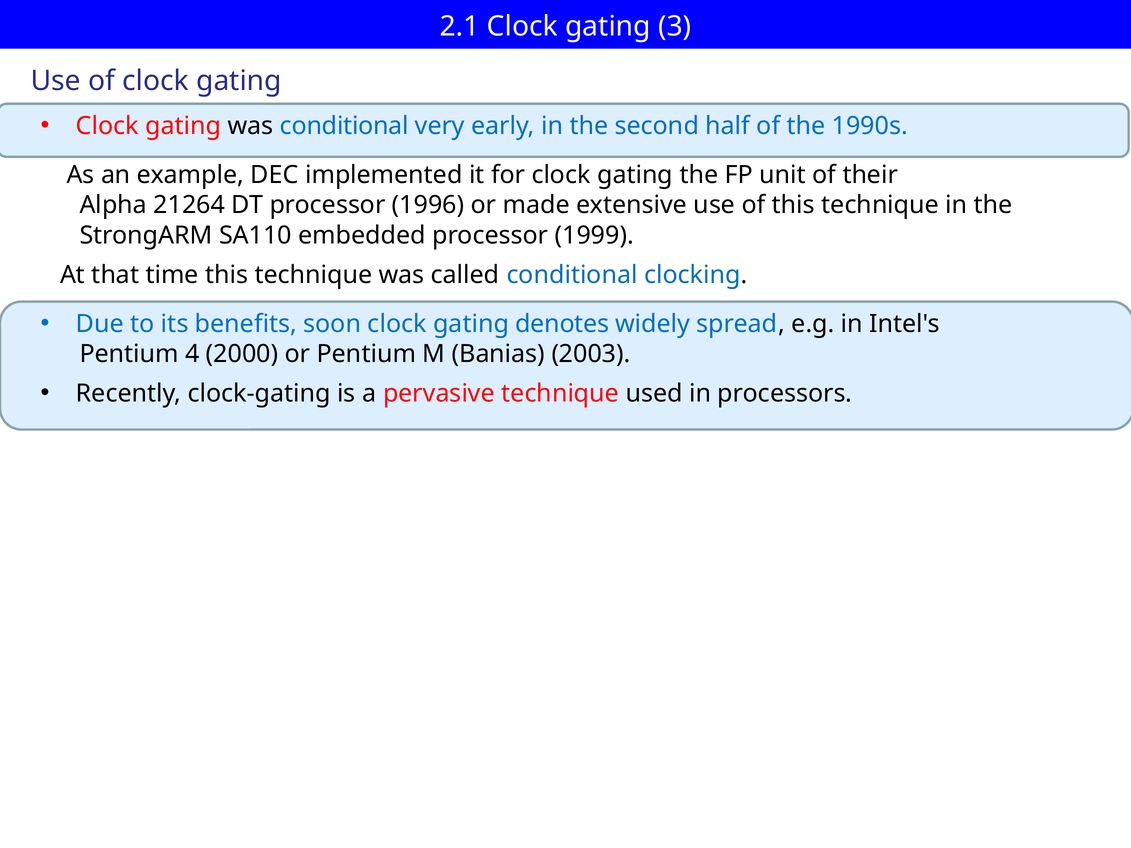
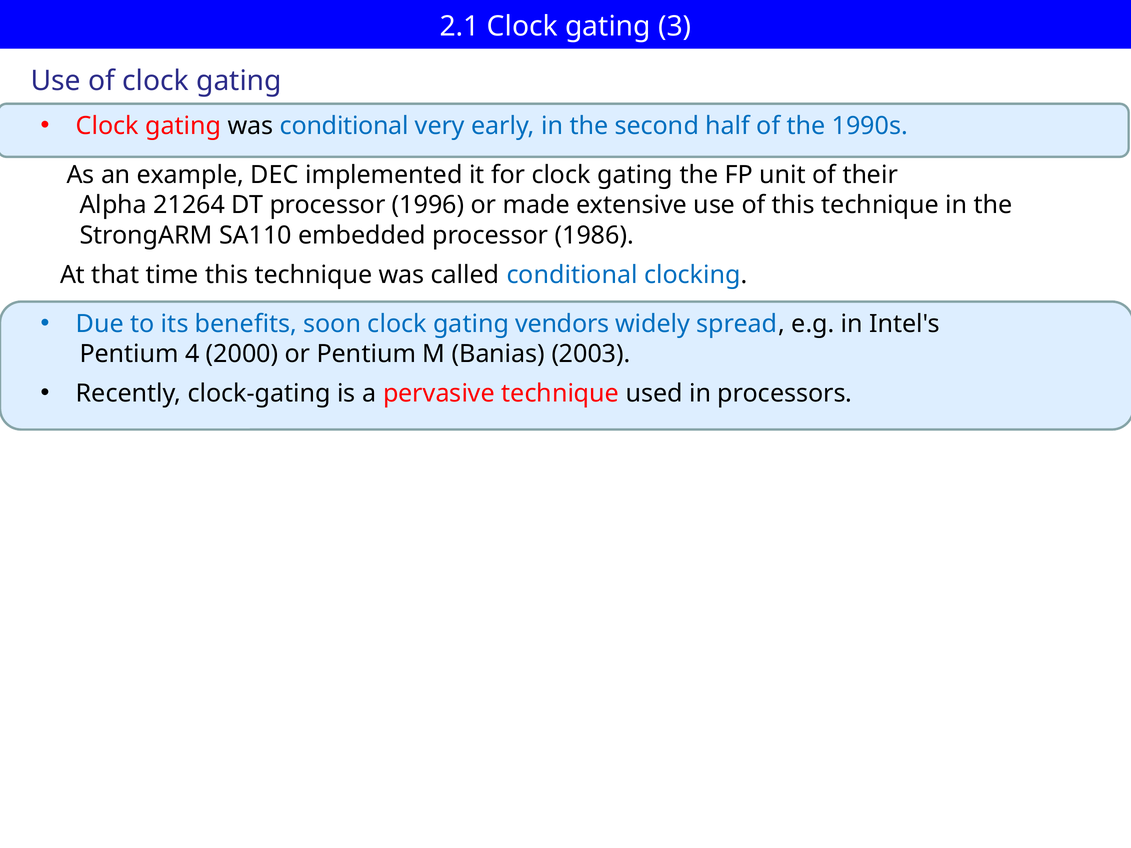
1999: 1999 -> 1986 (594, 235)
denotes: denotes -> vendors (562, 324)
